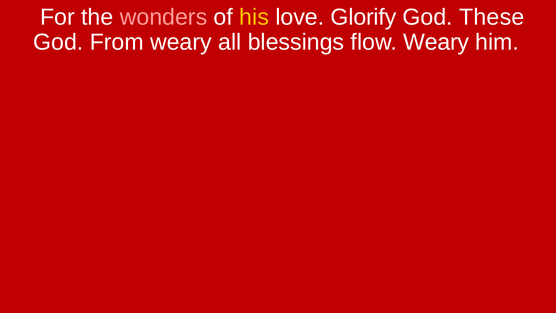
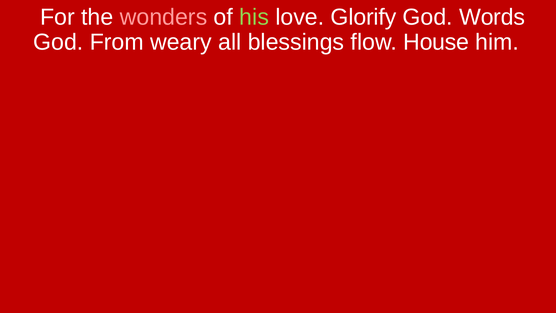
his colour: yellow -> light green (254, 17)
These: These -> Words (492, 17)
flow Weary: Weary -> House (436, 42)
